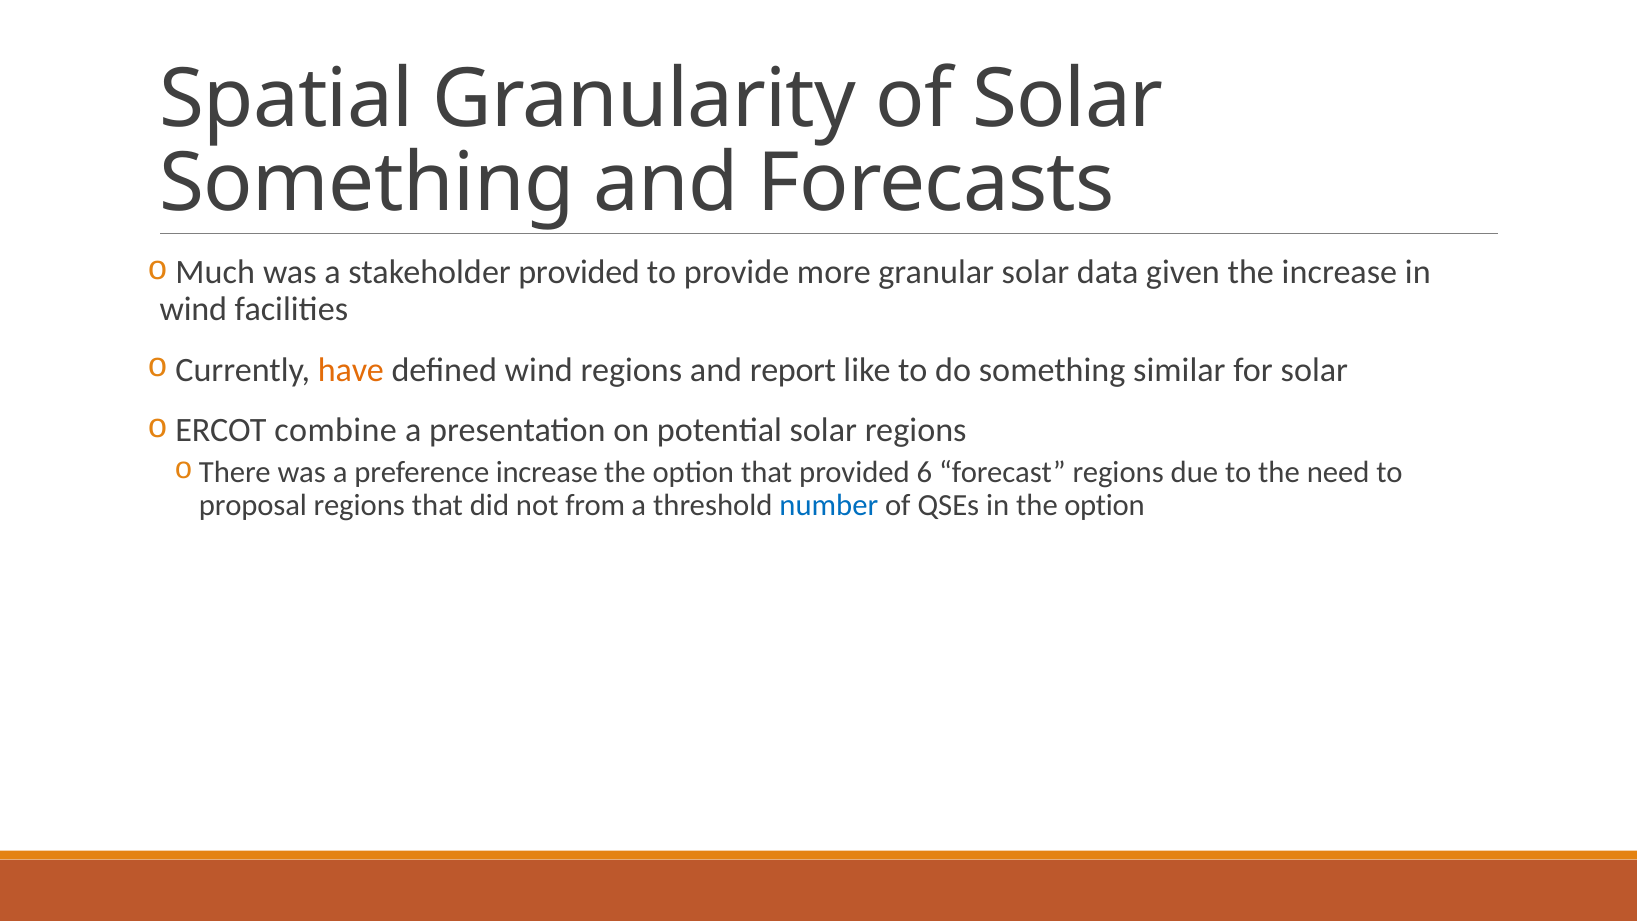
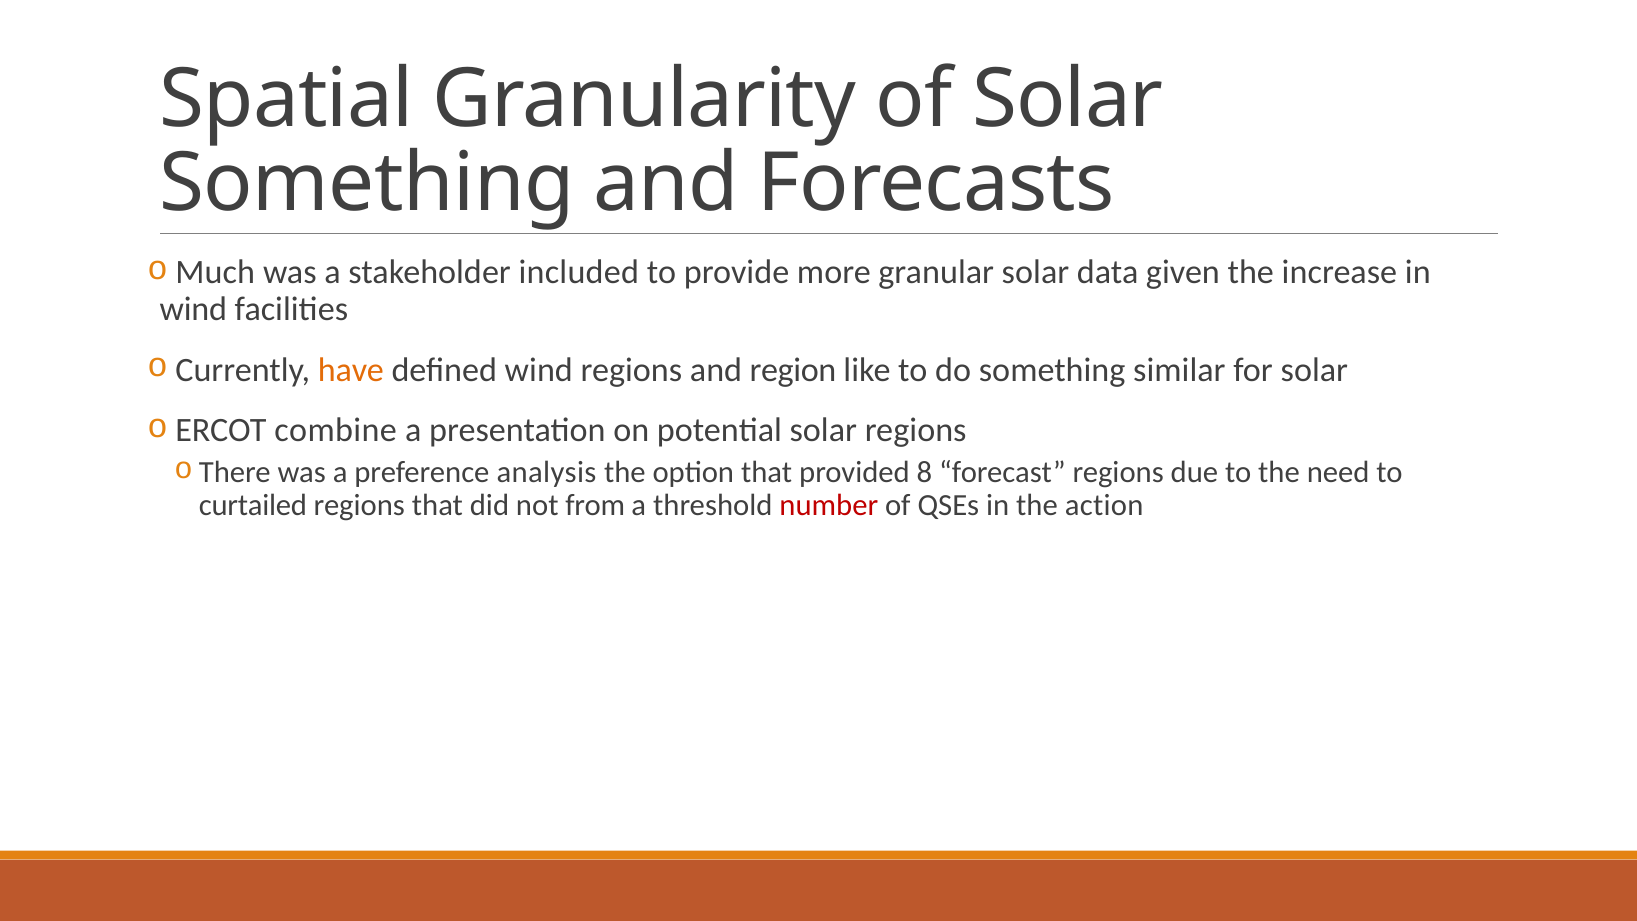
stakeholder provided: provided -> included (579, 272)
report: report -> region (793, 370)
preference increase: increase -> analysis (547, 472)
6: 6 -> 8 (924, 472)
proposal: proposal -> curtailed (253, 505)
number colour: blue -> red (829, 505)
in the option: option -> action (1104, 505)
